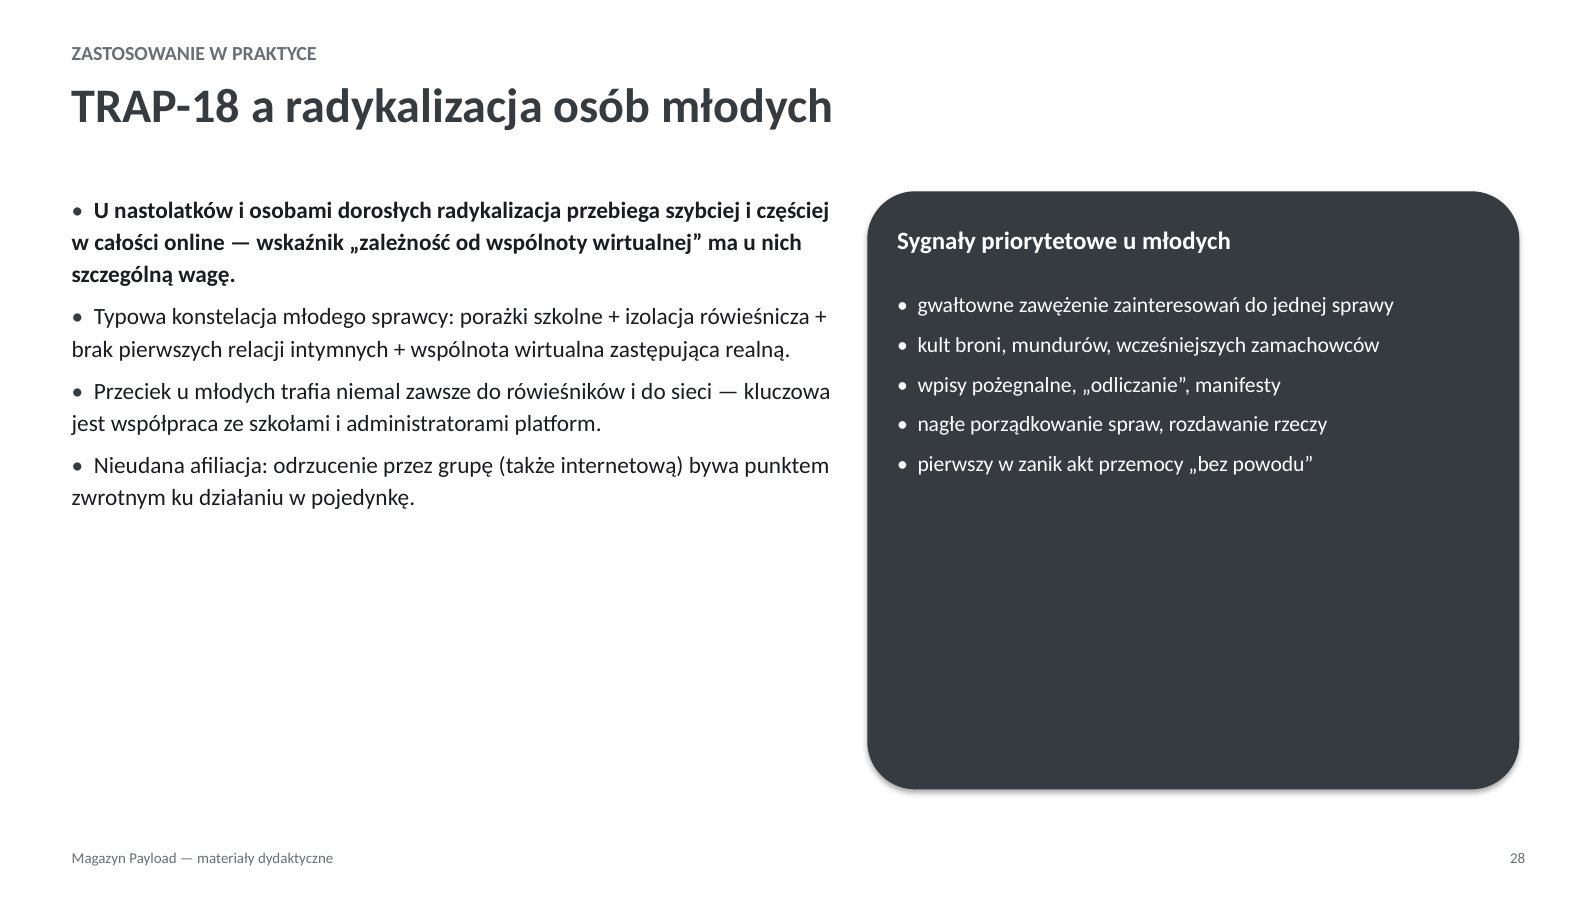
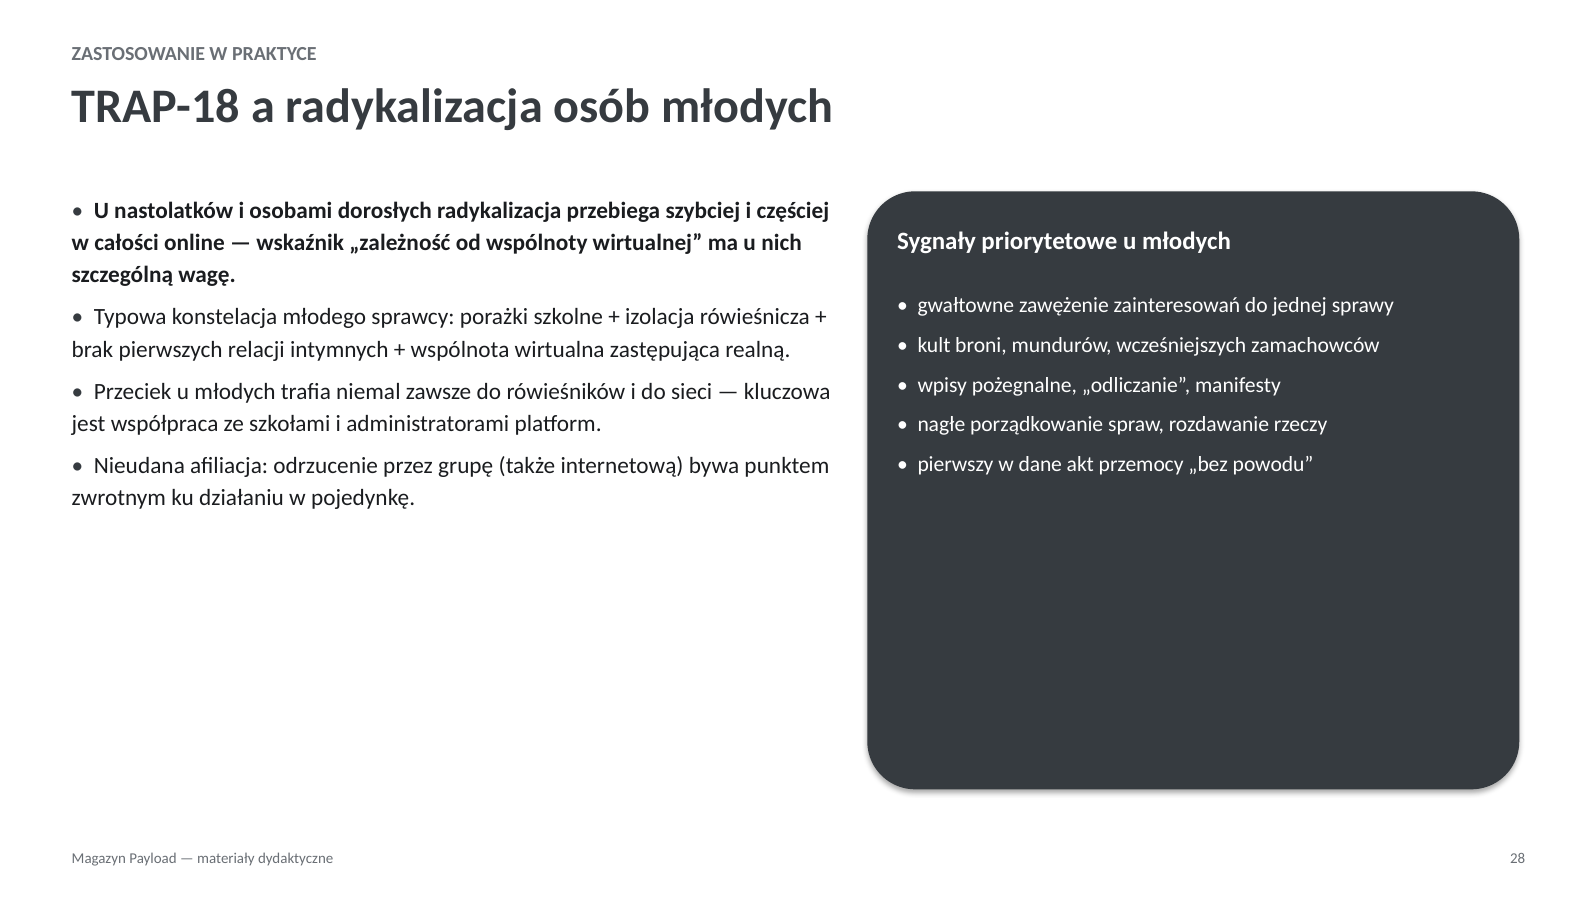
zanik: zanik -> dane (1040, 465)
